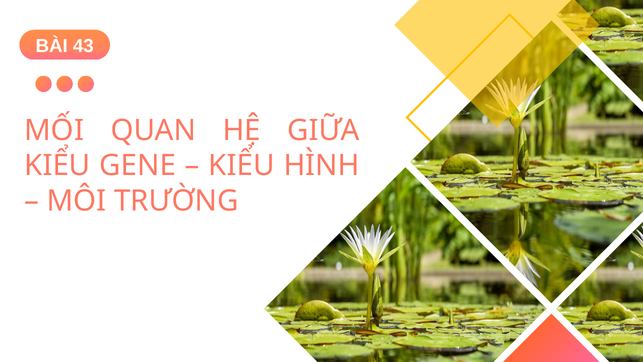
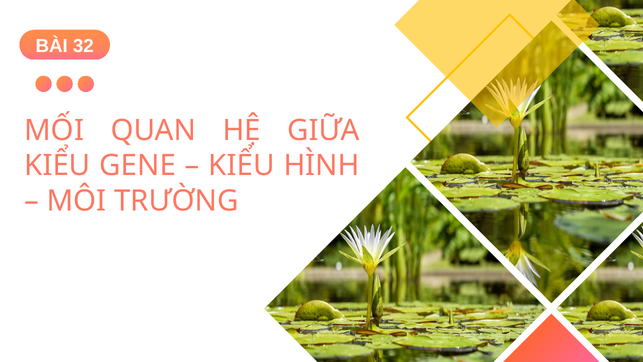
43: 43 -> 32 (83, 46)
